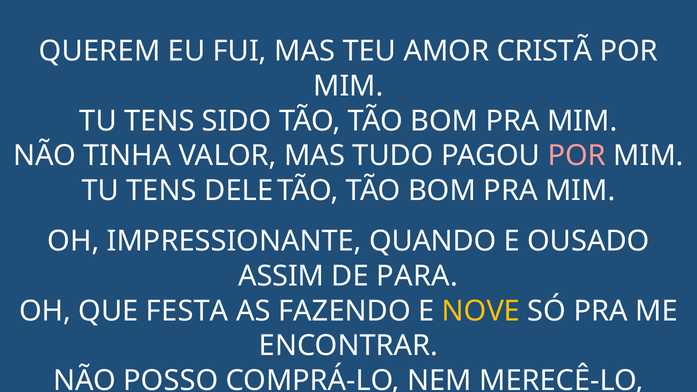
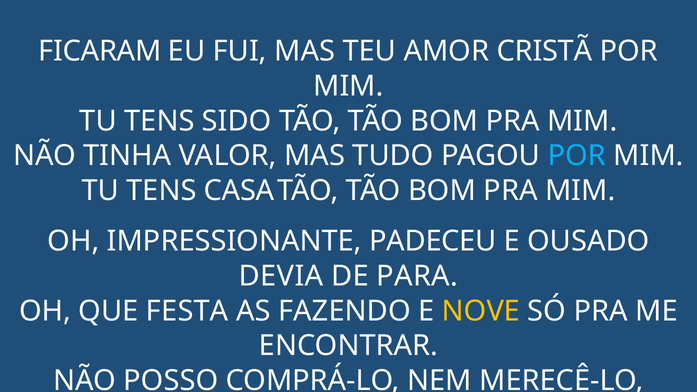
QUEREM: QUEREM -> FICARAM (100, 51)
POR colour: pink -> light blue (577, 156)
DELE: DELE -> CASA (239, 191)
QUANDO: QUANDO -> PADECEU (433, 241)
ASSIM: ASSIM -> DEVIA (281, 276)
